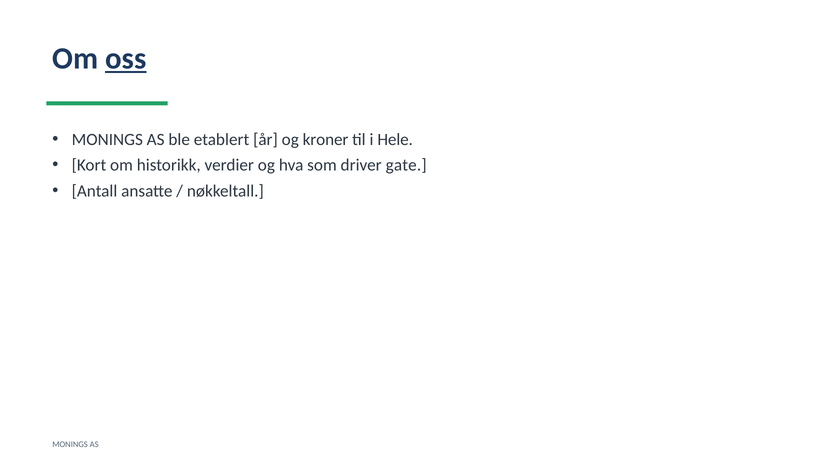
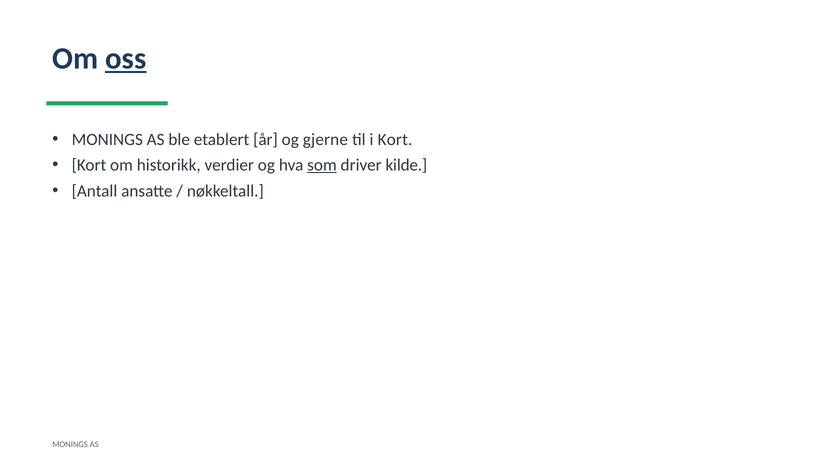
kroner: kroner -> gjerne (325, 139)
i Hele: Hele -> Kort (395, 139)
som underline: none -> present (322, 165)
gate: gate -> kilde (406, 165)
